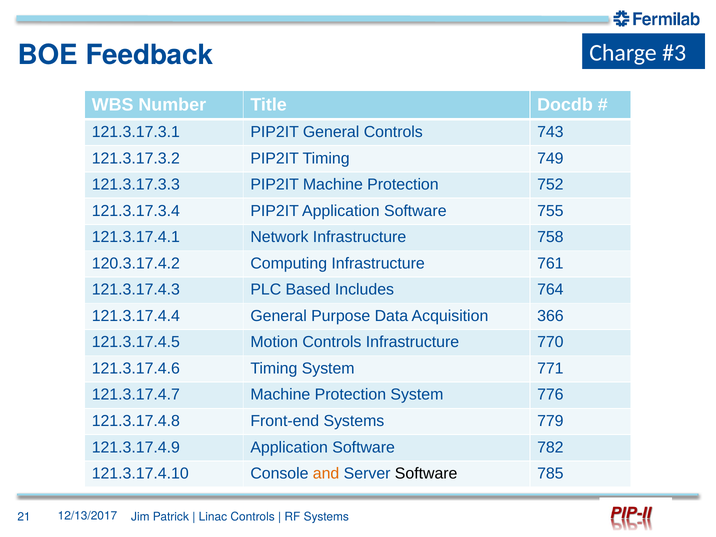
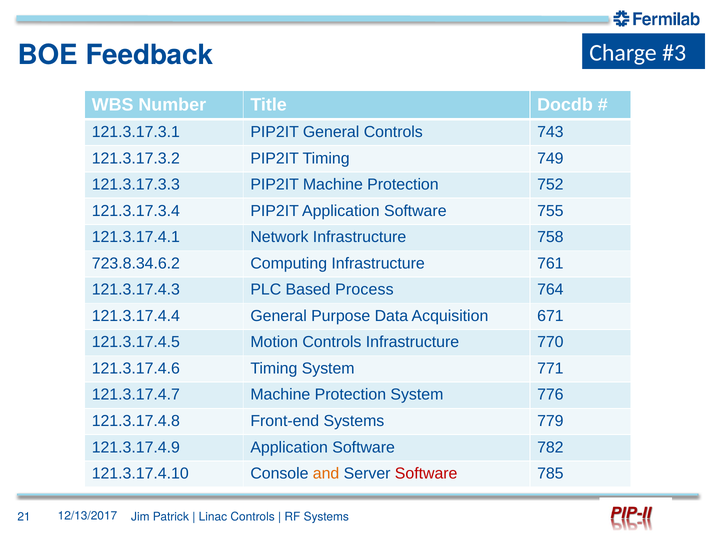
120.3.17.4.2: 120.3.17.4.2 -> 723.8.34.6.2 (136, 263)
Includes: Includes -> Process (364, 290)
366: 366 -> 671 (550, 316)
Software colour: black -> red (426, 474)
